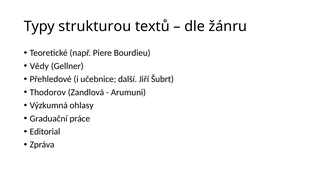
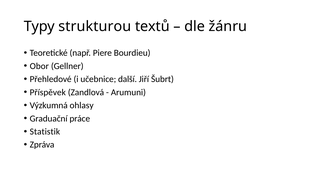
Vědy: Vědy -> Obor (39, 66)
Thodorov: Thodorov -> Příspěvek (48, 92)
Editorial: Editorial -> Statistik (45, 132)
